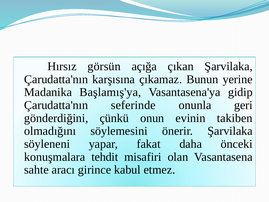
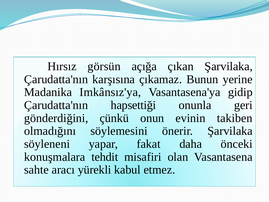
Başlamış'ya: Başlamış'ya -> Imkânsız'ya (110, 92)
seferinde: seferinde -> hapsettiği (133, 105)
girince: girince -> yürekli (95, 170)
